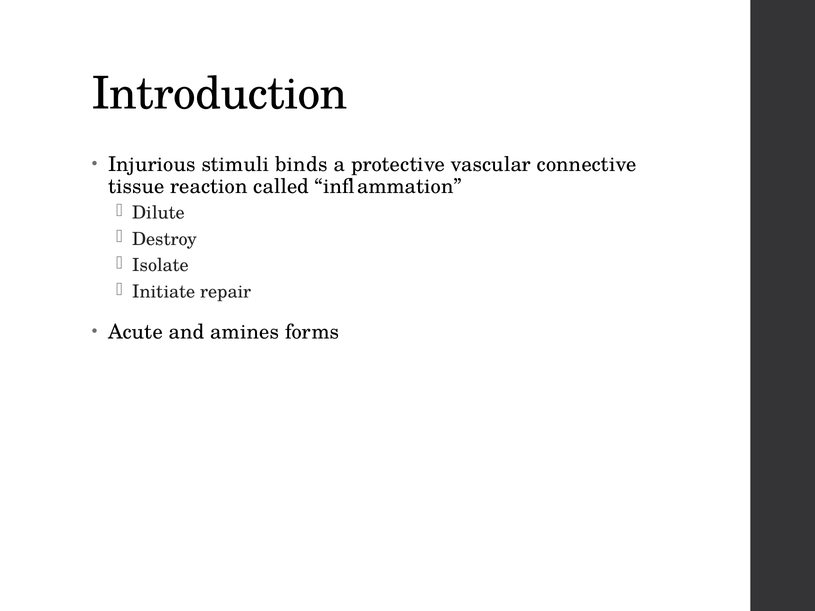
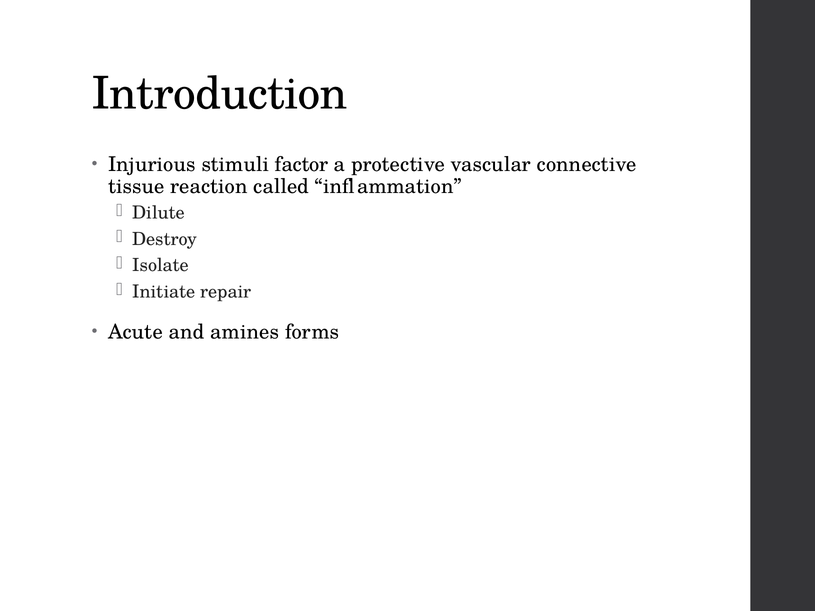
binds: binds -> factor (302, 164)
